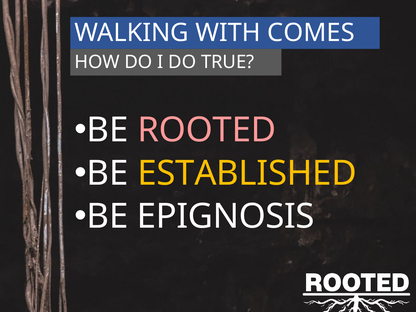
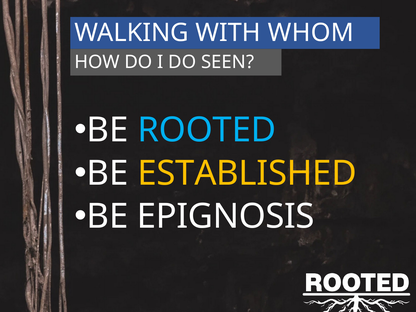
COMES: COMES -> WHOM (311, 33)
TRUE: TRUE -> SEEN (228, 62)
ROOTED colour: pink -> light blue (207, 130)
